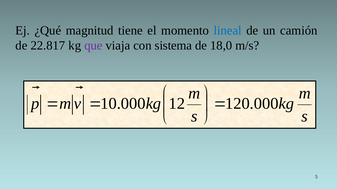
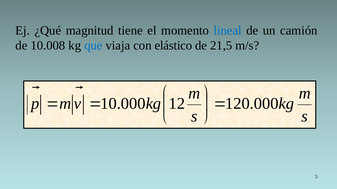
22.817: 22.817 -> 10.008 (48, 46)
que colour: purple -> blue (93, 46)
sistema: sistema -> elástico (173, 46)
18,0: 18,0 -> 21,5 (221, 46)
